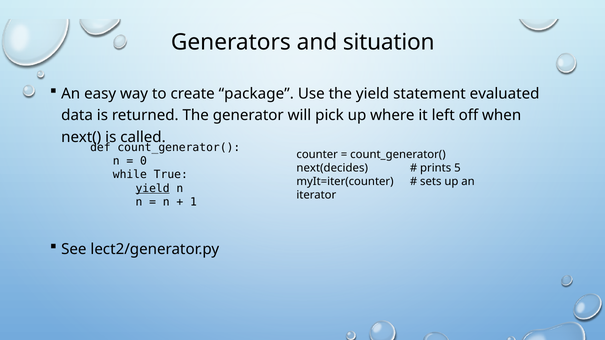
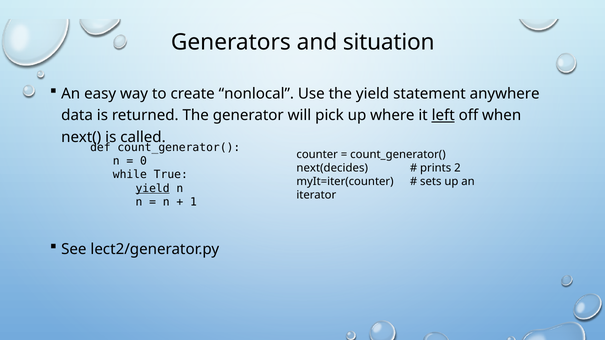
package: package -> nonlocal (256, 94)
evaluated: evaluated -> anywhere (505, 94)
left underline: none -> present (443, 116)
5: 5 -> 2 (457, 168)
